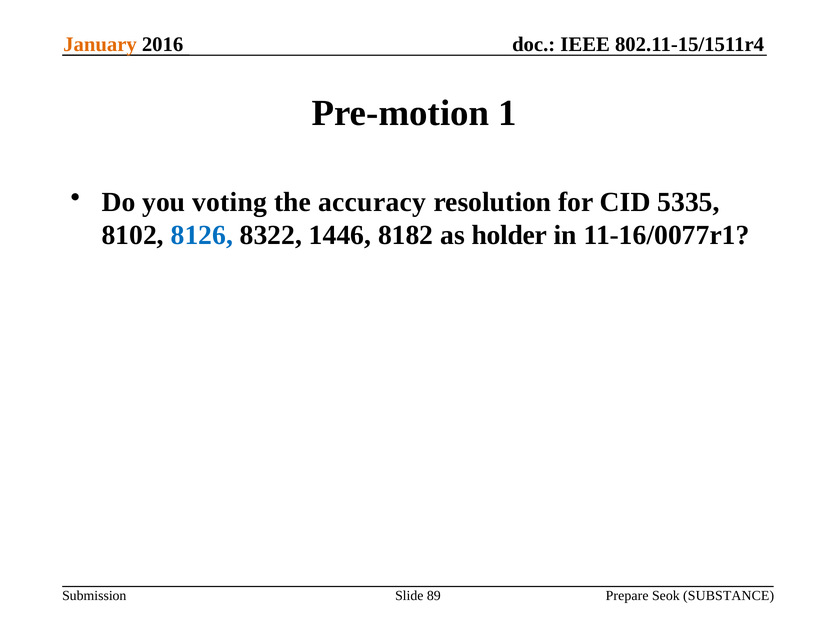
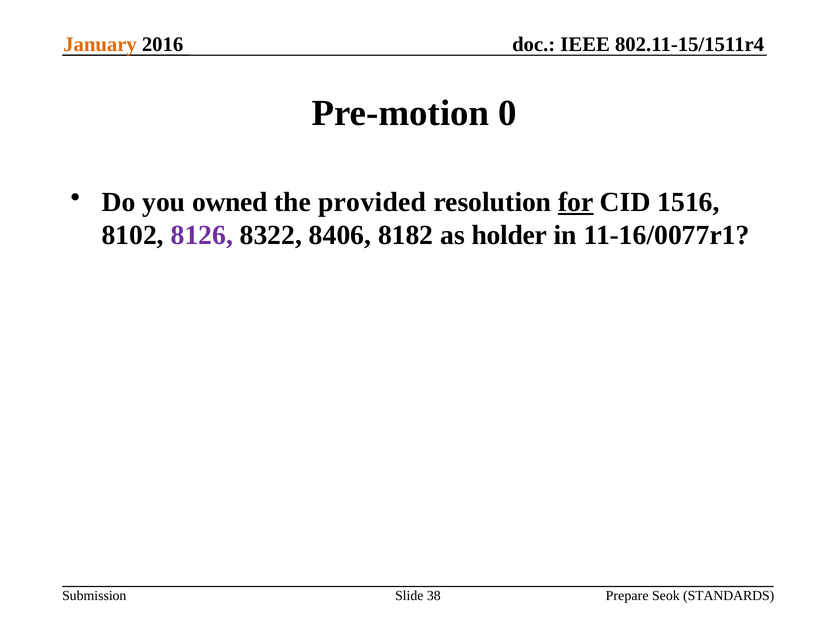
1: 1 -> 0 (508, 113)
voting: voting -> owned (230, 202)
accuracy: accuracy -> provided (372, 202)
for underline: none -> present (576, 202)
5335: 5335 -> 1516 (689, 202)
8126 colour: blue -> purple (202, 235)
1446: 1446 -> 8406 (340, 235)
89: 89 -> 38 (434, 596)
SUBSTANCE: SUBSTANCE -> STANDARDS (729, 596)
